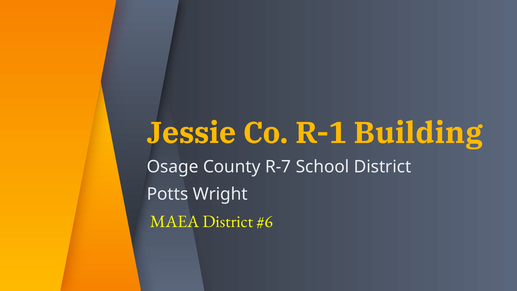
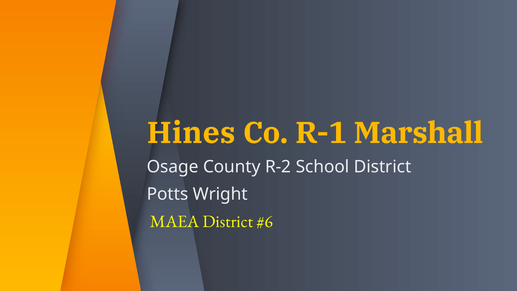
Jessie: Jessie -> Hines (191, 133)
Building: Building -> Marshall (419, 133)
R-7: R-7 -> R-2 (278, 167)
